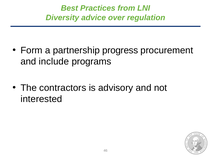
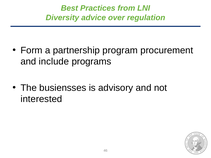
progress: progress -> program (120, 50)
contractors: contractors -> busiensses (63, 88)
